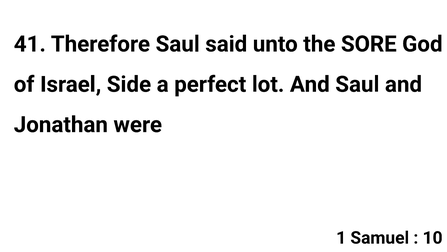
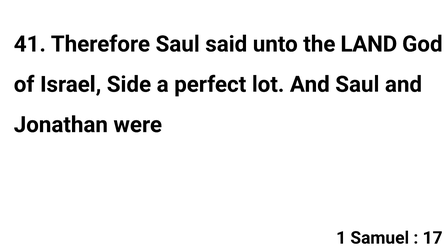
SORE: SORE -> LAND (369, 44)
10: 10 -> 17 (433, 237)
